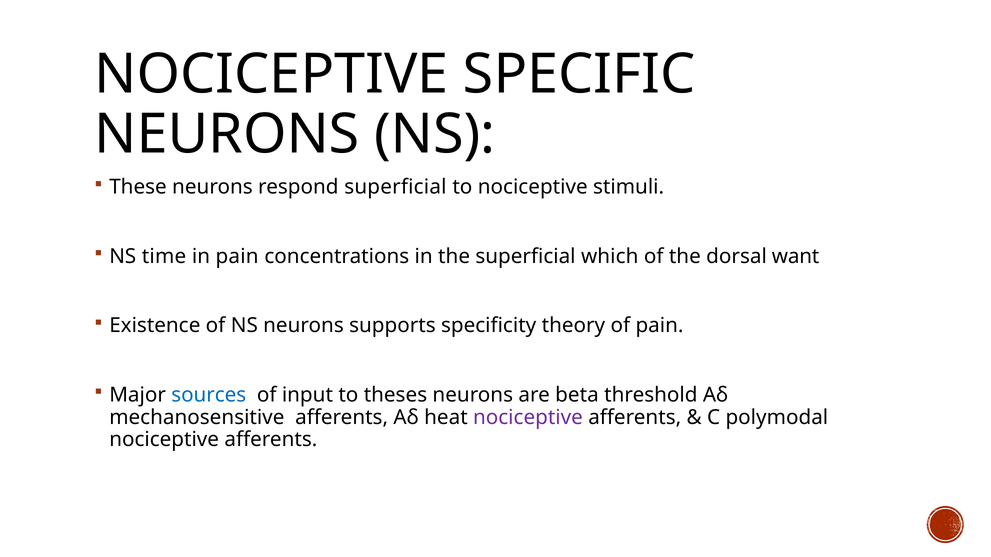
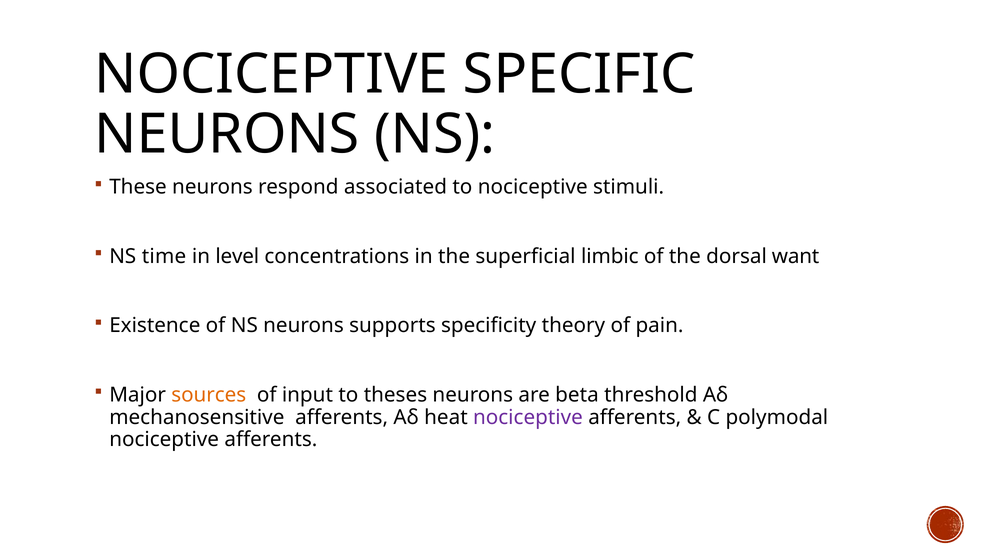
respond superficial: superficial -> associated (395, 187)
in pain: pain -> level (237, 257)
which: which -> limbic (610, 257)
sources colour: blue -> orange (209, 395)
